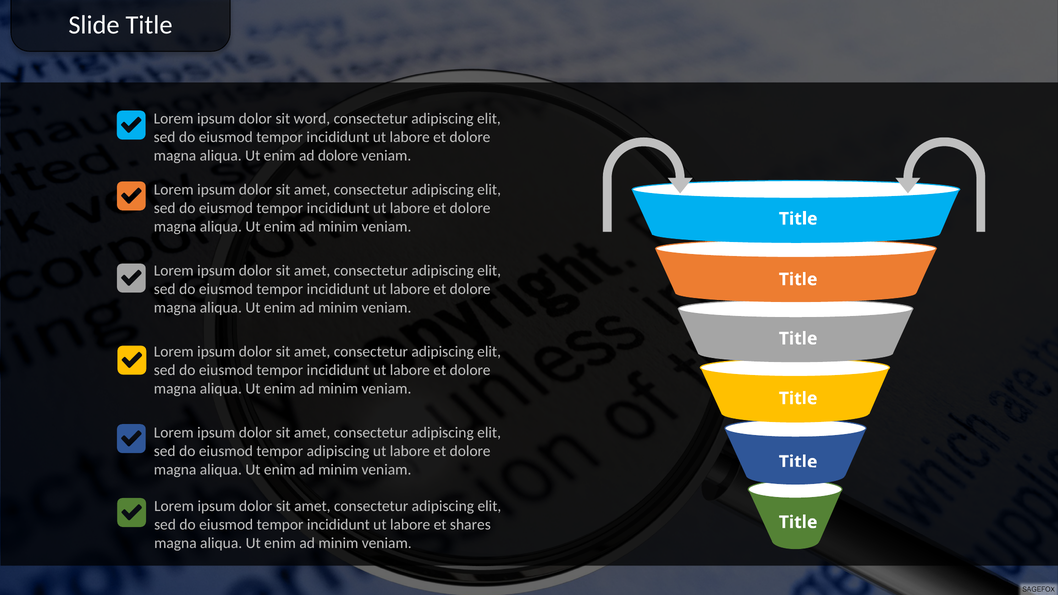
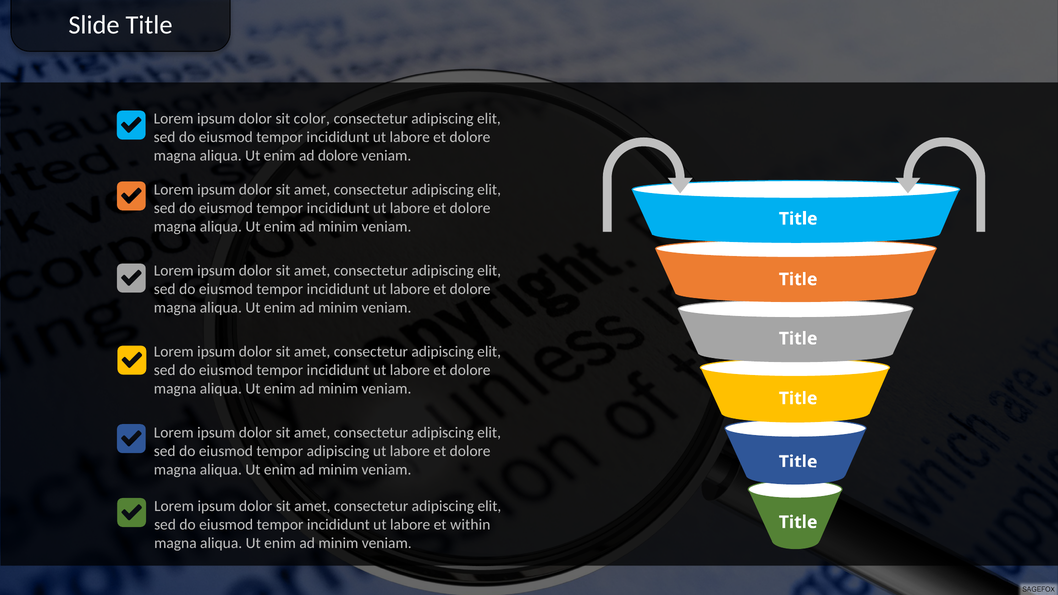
word: word -> color (312, 119)
shares: shares -> within (470, 525)
